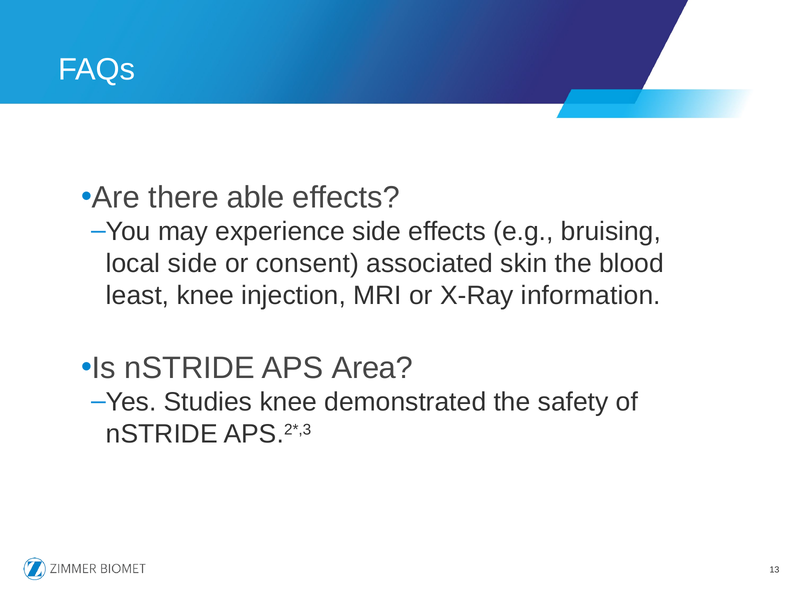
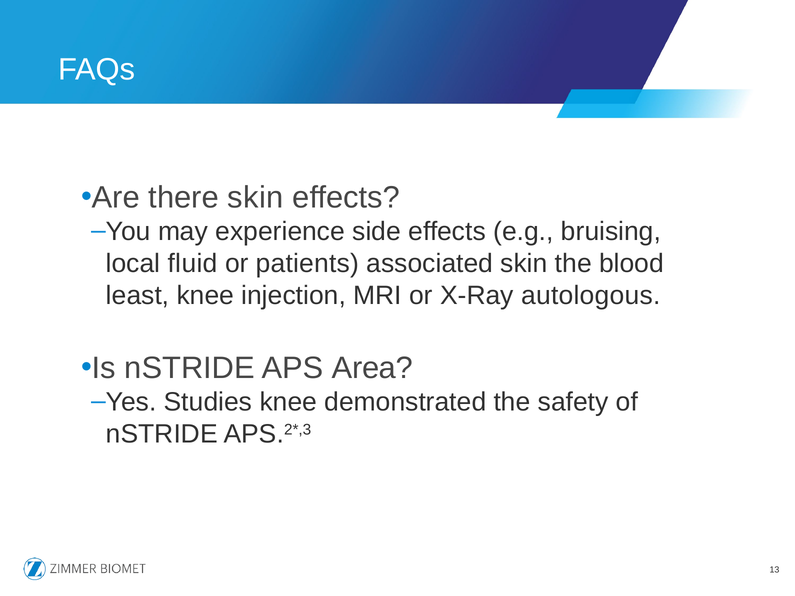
there able: able -> skin (255, 198)
local side: side -> fluid (193, 264)
consent: consent -> patients (307, 264)
information: information -> autologous (591, 295)
